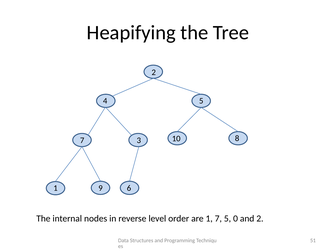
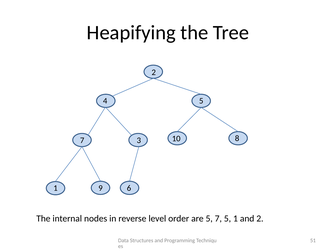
are 1: 1 -> 5 (209, 219)
5 0: 0 -> 1 (236, 219)
